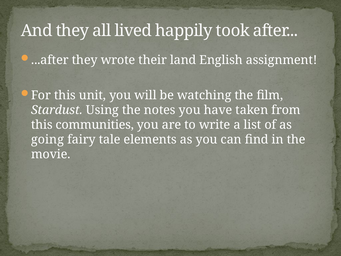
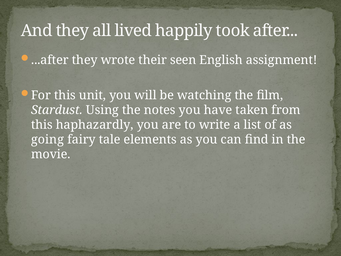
land: land -> seen (183, 60)
communities: communities -> haphazardly (95, 125)
